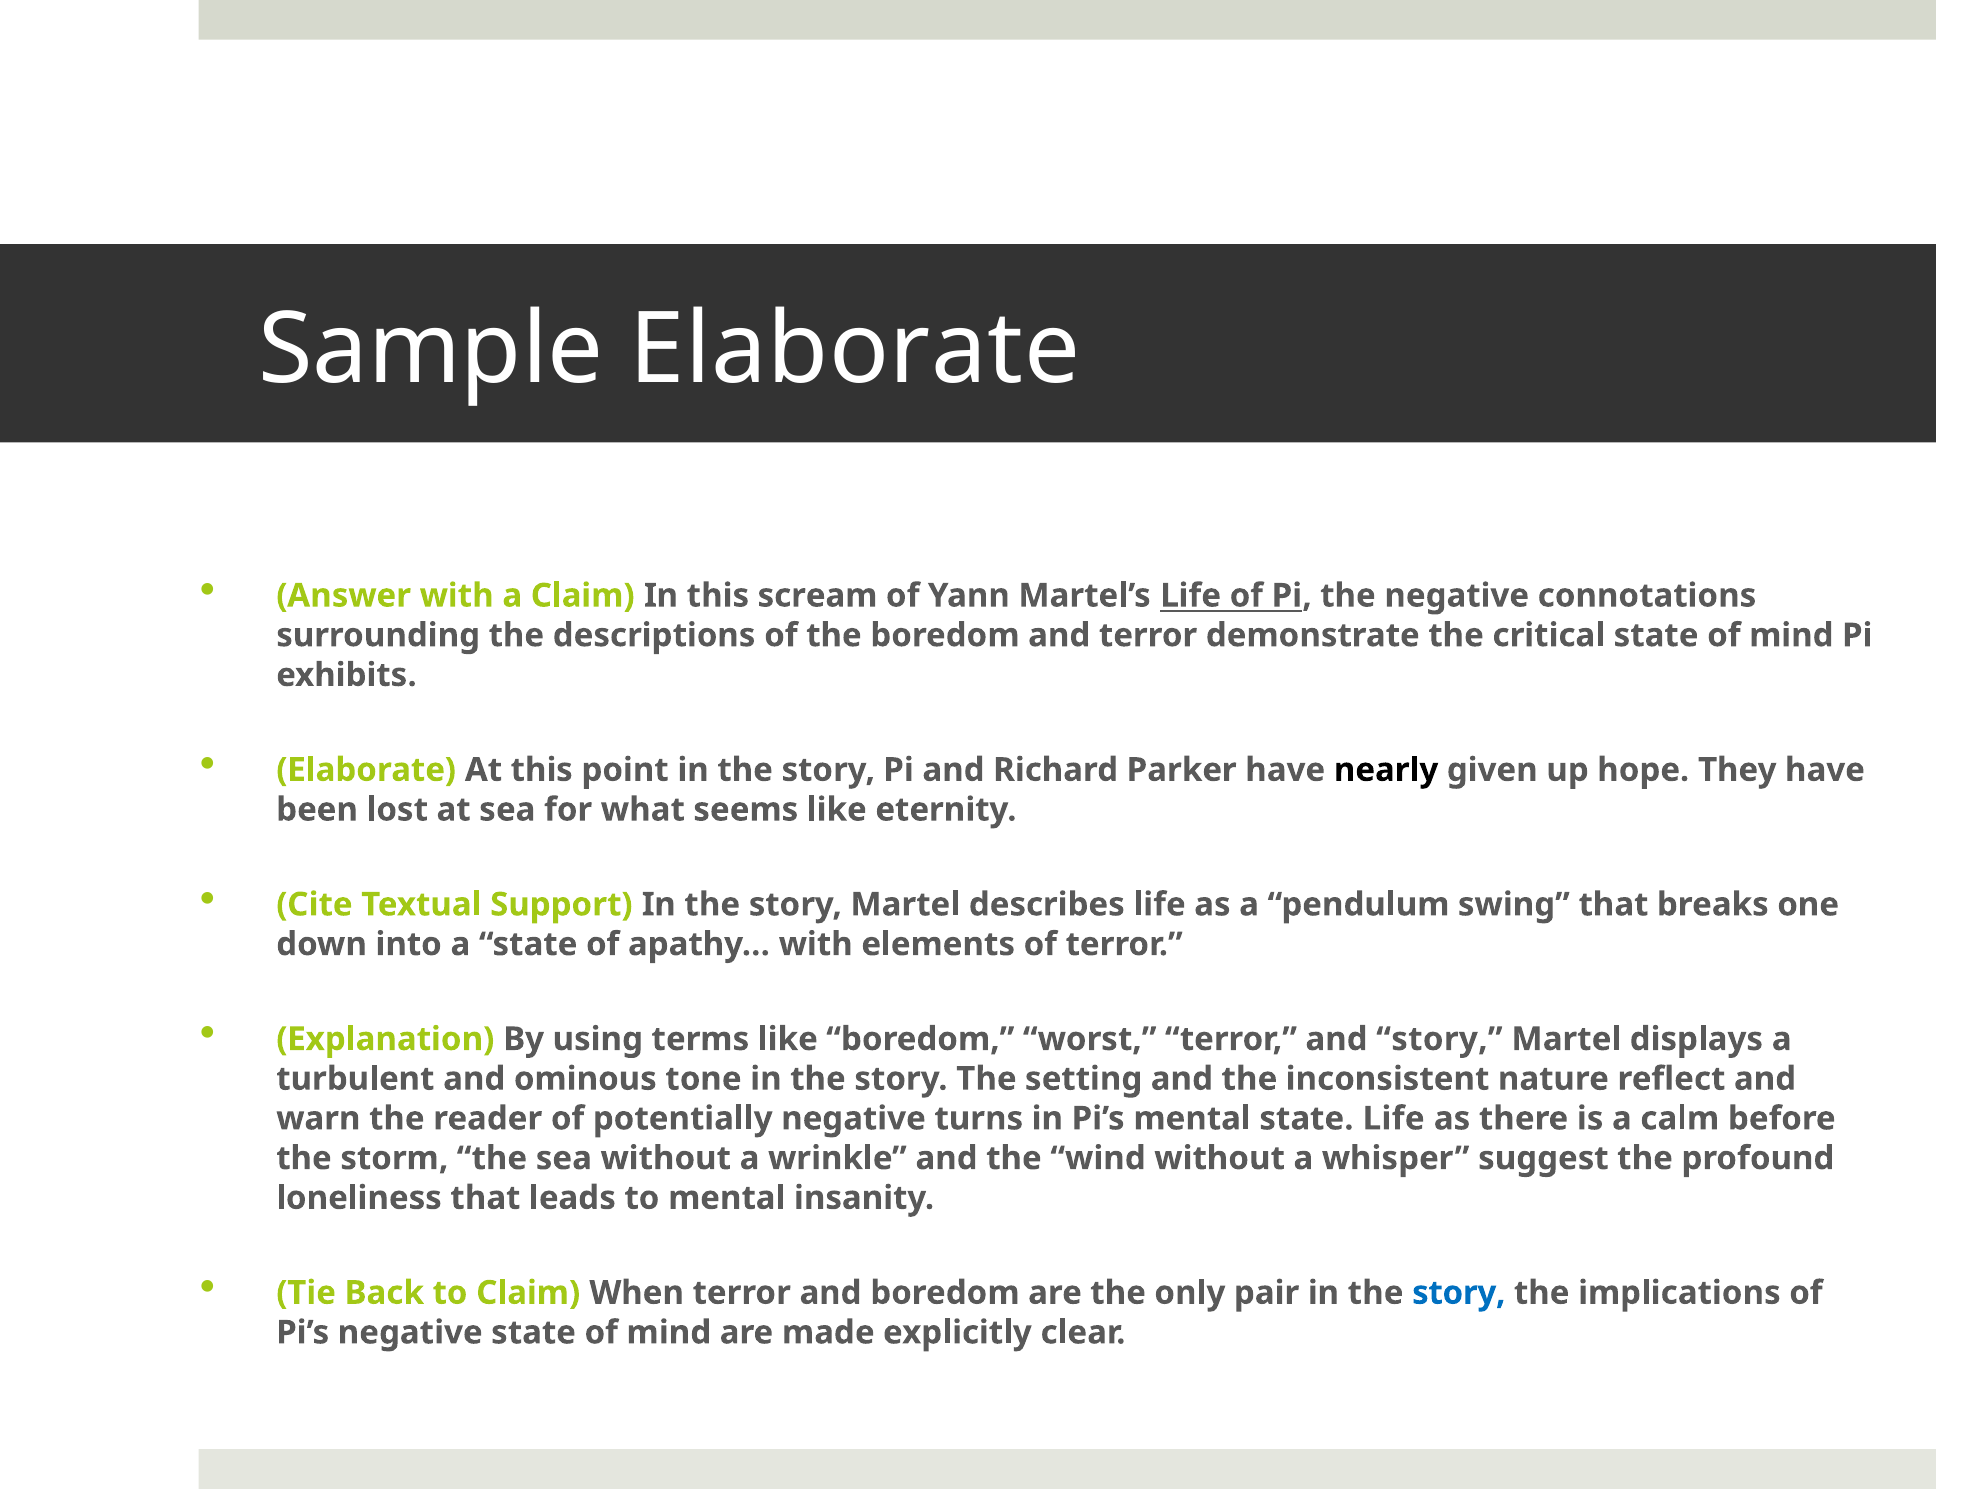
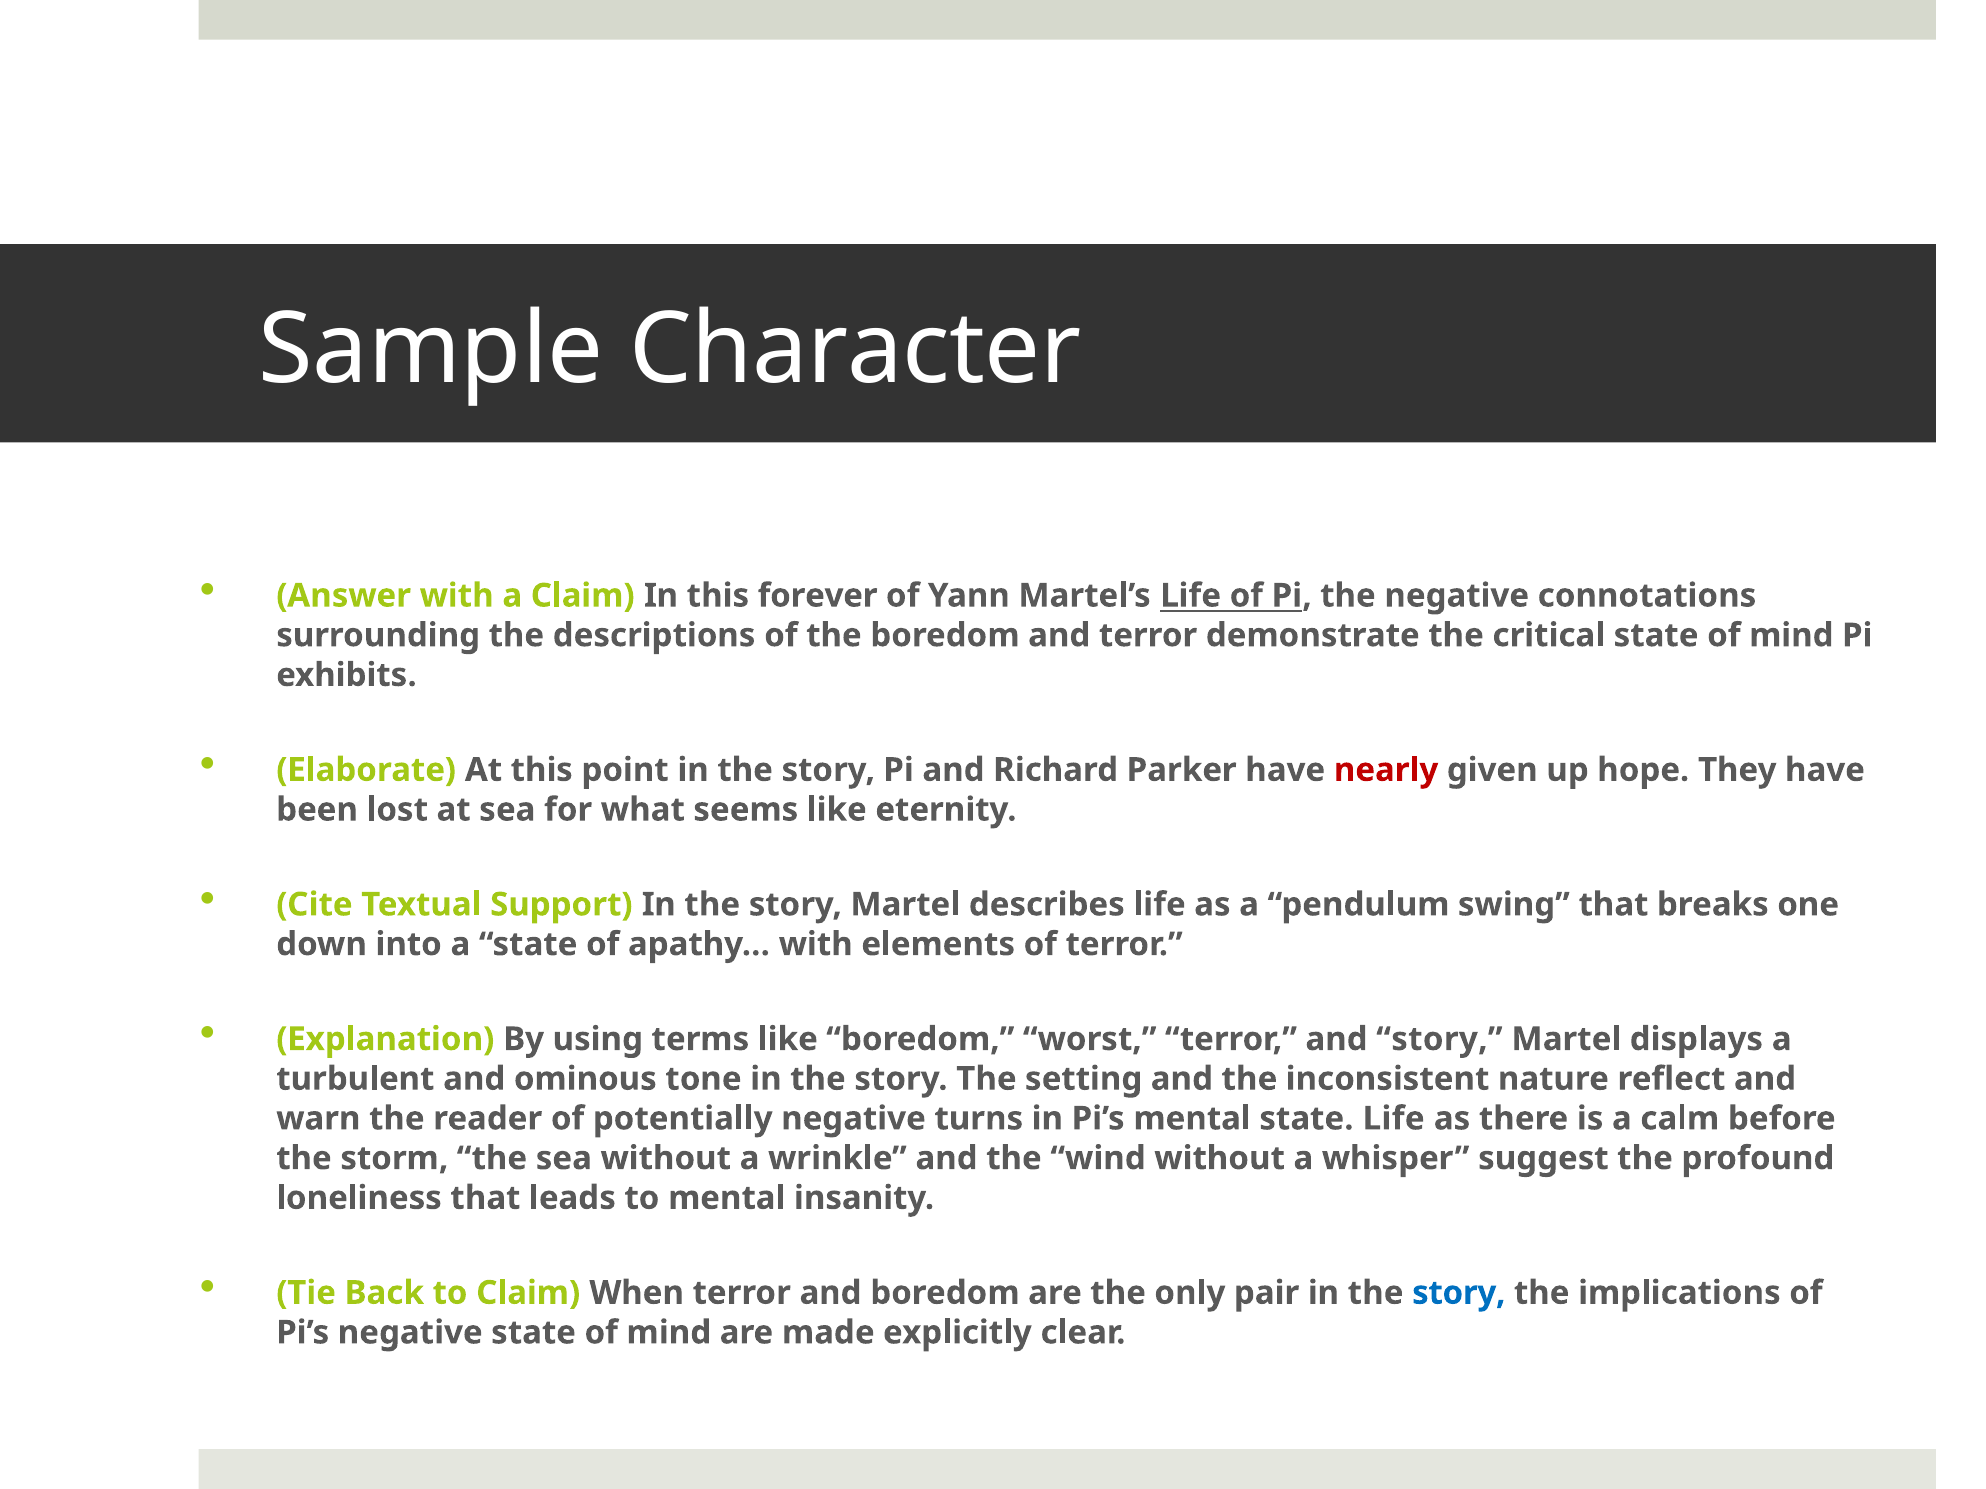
Sample Elaborate: Elaborate -> Character (855, 350)
scream: scream -> forever (818, 596)
nearly colour: black -> red (1386, 770)
